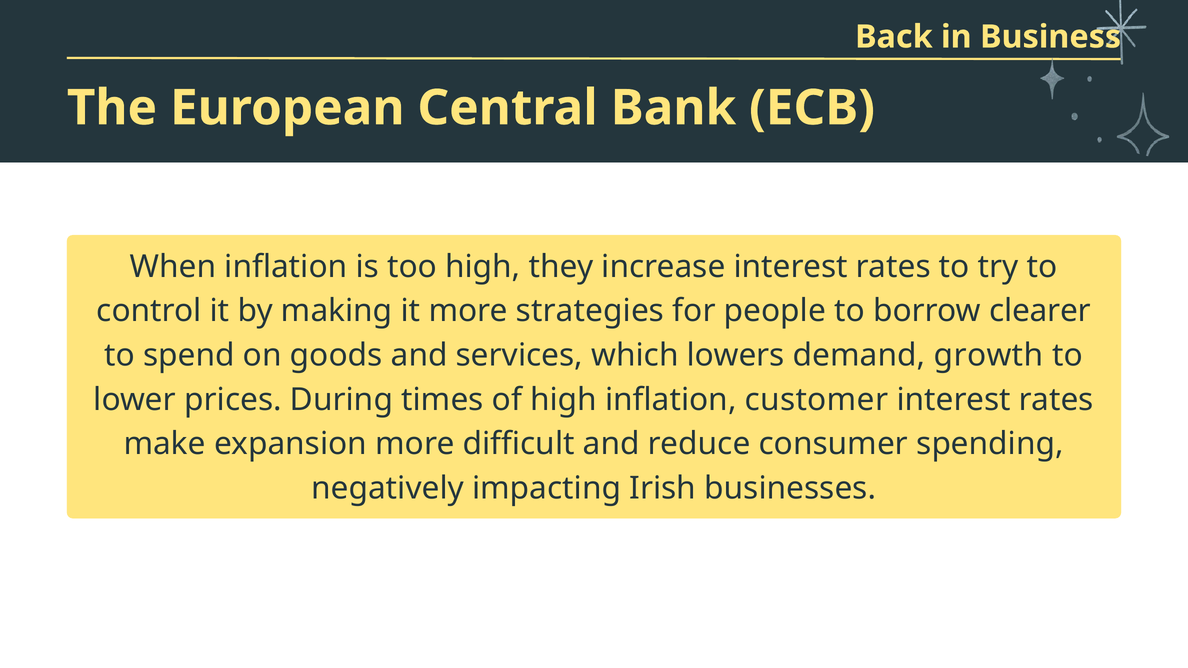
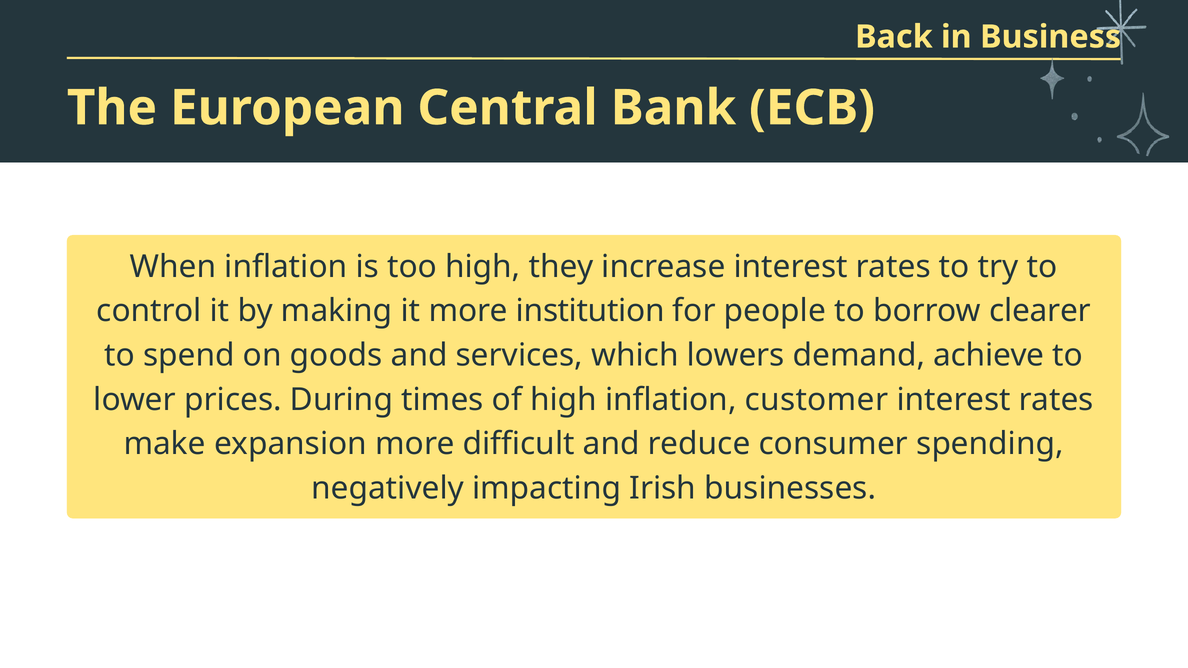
strategies: strategies -> institution (590, 311)
growth: growth -> achieve (989, 355)
